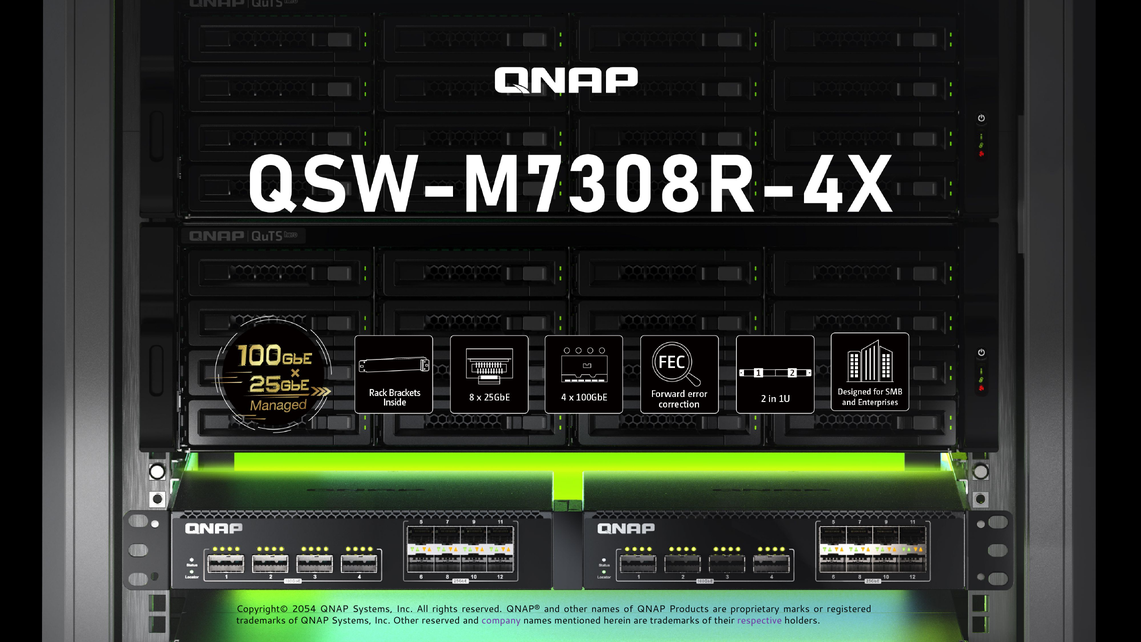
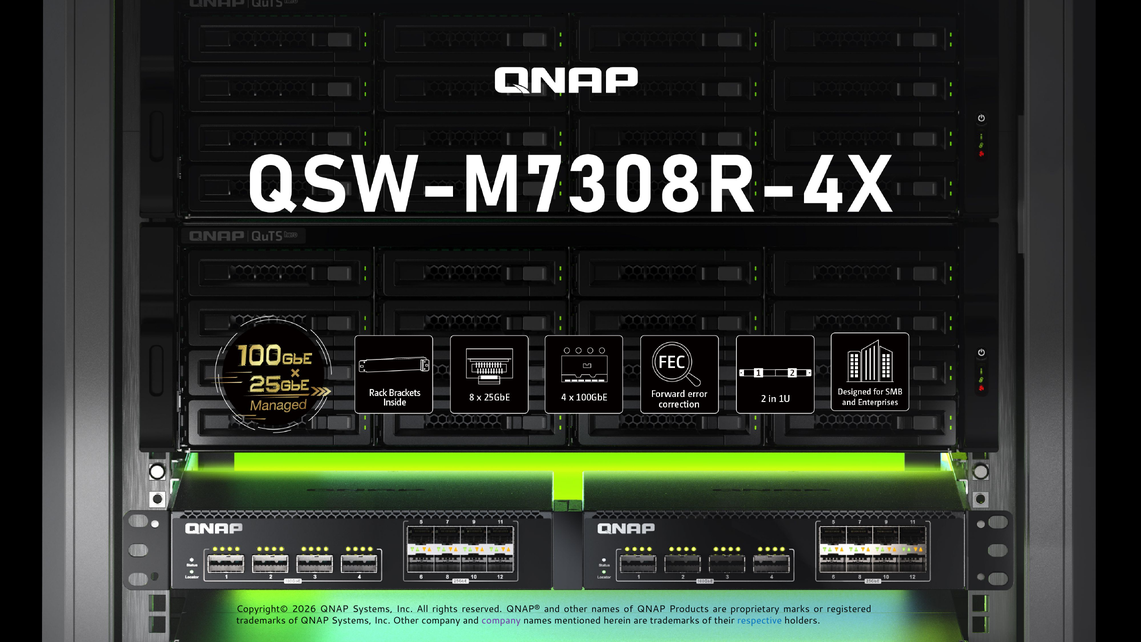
2054: 2054 -> 2026 (304, 609)
Other reserved: reserved -> company (441, 620)
respective colour: purple -> blue (760, 620)
